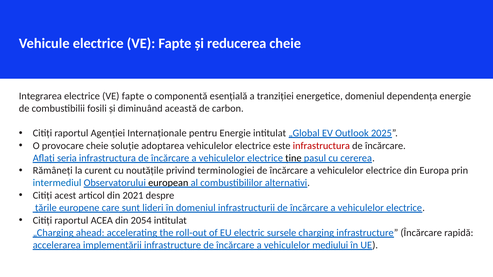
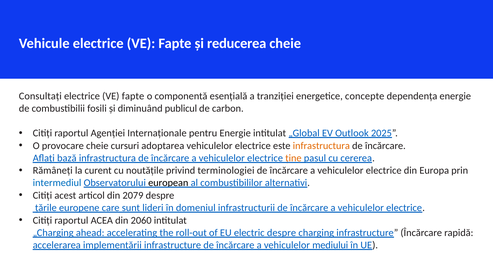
Integrarea: Integrarea -> Consultați (40, 96)
energetice domeniul: domeniul -> concepte (365, 96)
această: această -> publicul (181, 109)
soluție: soluție -> cursuri (125, 146)
infrastructura colour: red -> orange (321, 146)
seria: seria -> bază (67, 158)
ține colour: black -> orange (293, 158)
2021: 2021 -> 2079 (133, 196)
2054: 2054 -> 2060 (141, 221)
electric sursele: sursele -> despre (282, 233)
